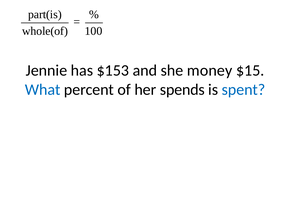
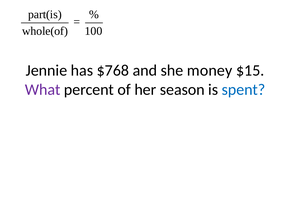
$153: $153 -> $768 (113, 70)
What colour: blue -> purple (43, 90)
spends: spends -> season (182, 90)
